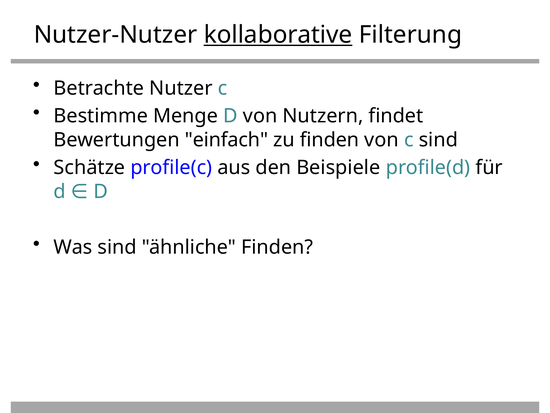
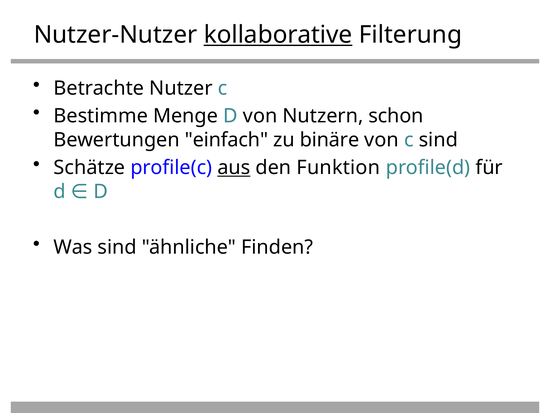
findet: findet -> schon (396, 116)
zu finden: finden -> binäre (330, 140)
aus underline: none -> present (234, 167)
Beispiele: Beispiele -> Funktion (338, 167)
